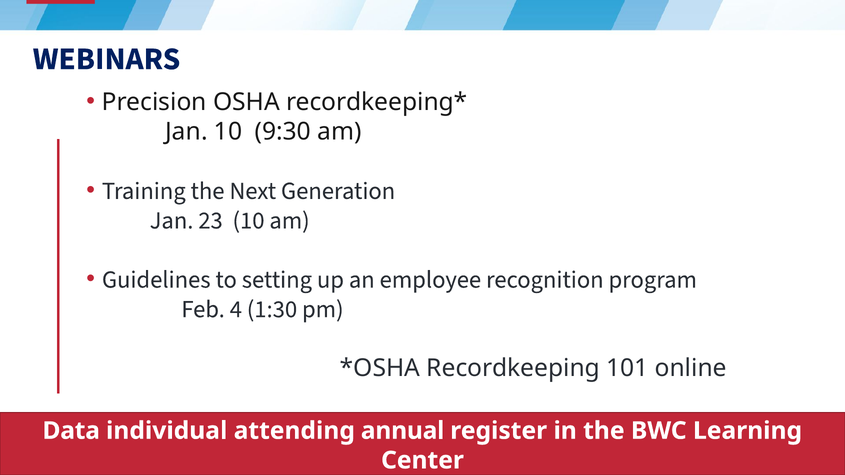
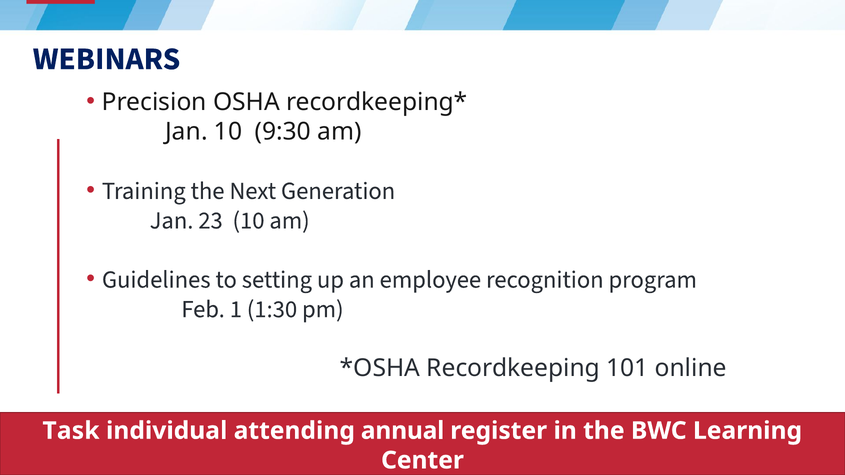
4: 4 -> 1 (236, 309)
Data: Data -> Task (71, 431)
